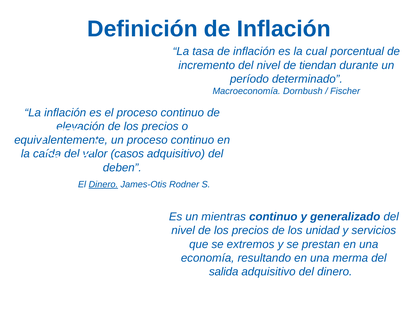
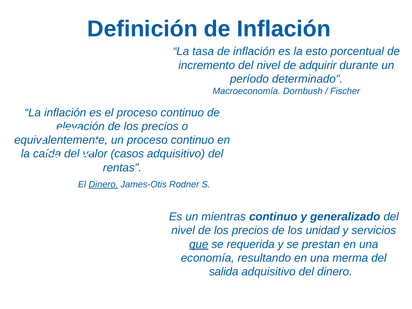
cual: cual -> esto (317, 52)
tiendan: tiendan -> adquirir (318, 65)
deben: deben -> rentas (122, 168)
que underline: none -> present (199, 244)
extremos: extremos -> requerida (251, 244)
